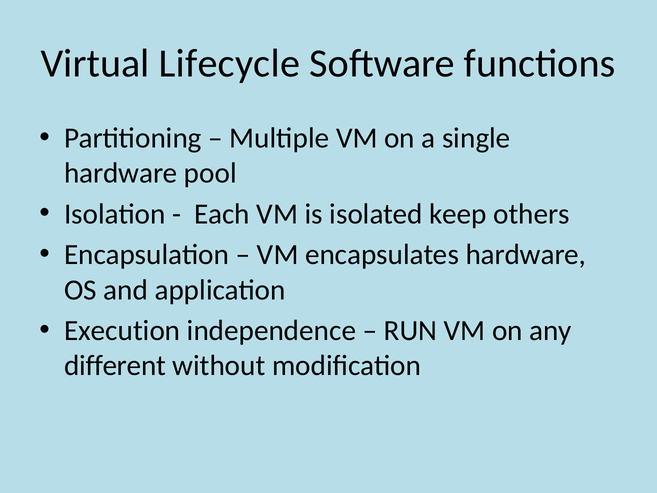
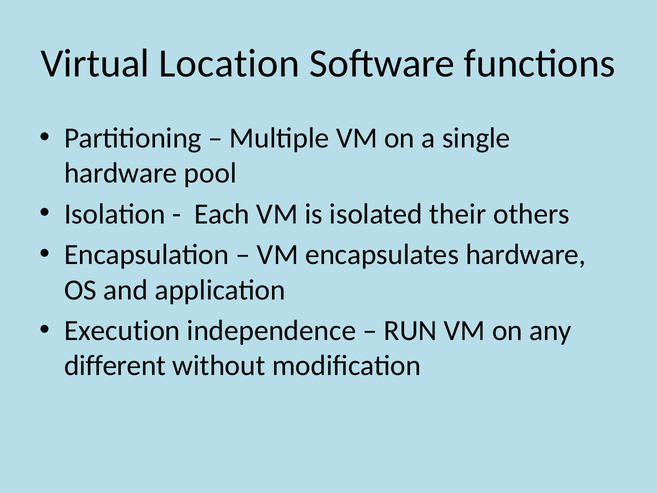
Lifecycle: Lifecycle -> Location (229, 64)
keep: keep -> their (458, 214)
